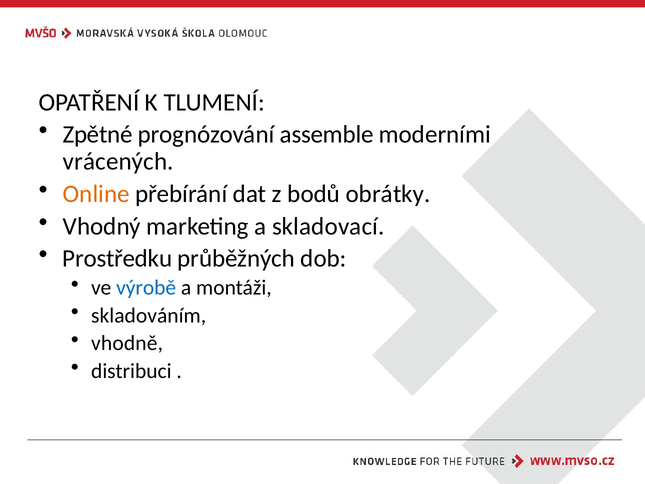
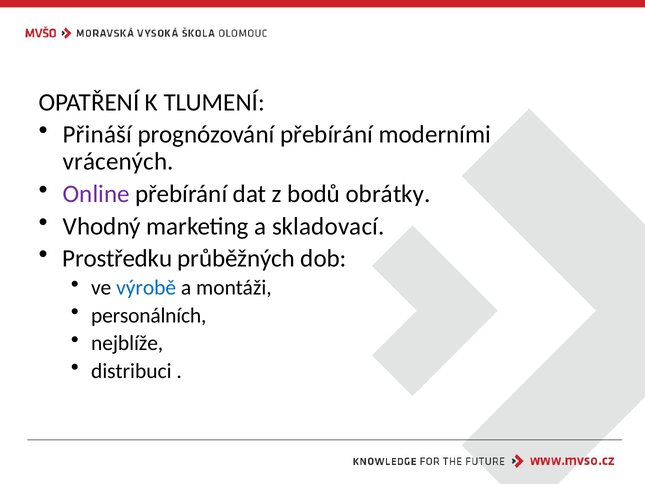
Zpětné: Zpětné -> Přináší (97, 135)
prognózování assemble: assemble -> přebírání (327, 135)
Online colour: orange -> purple (96, 194)
skladováním: skladováním -> personálních (149, 315)
vhodně: vhodně -> nejblíže (127, 343)
